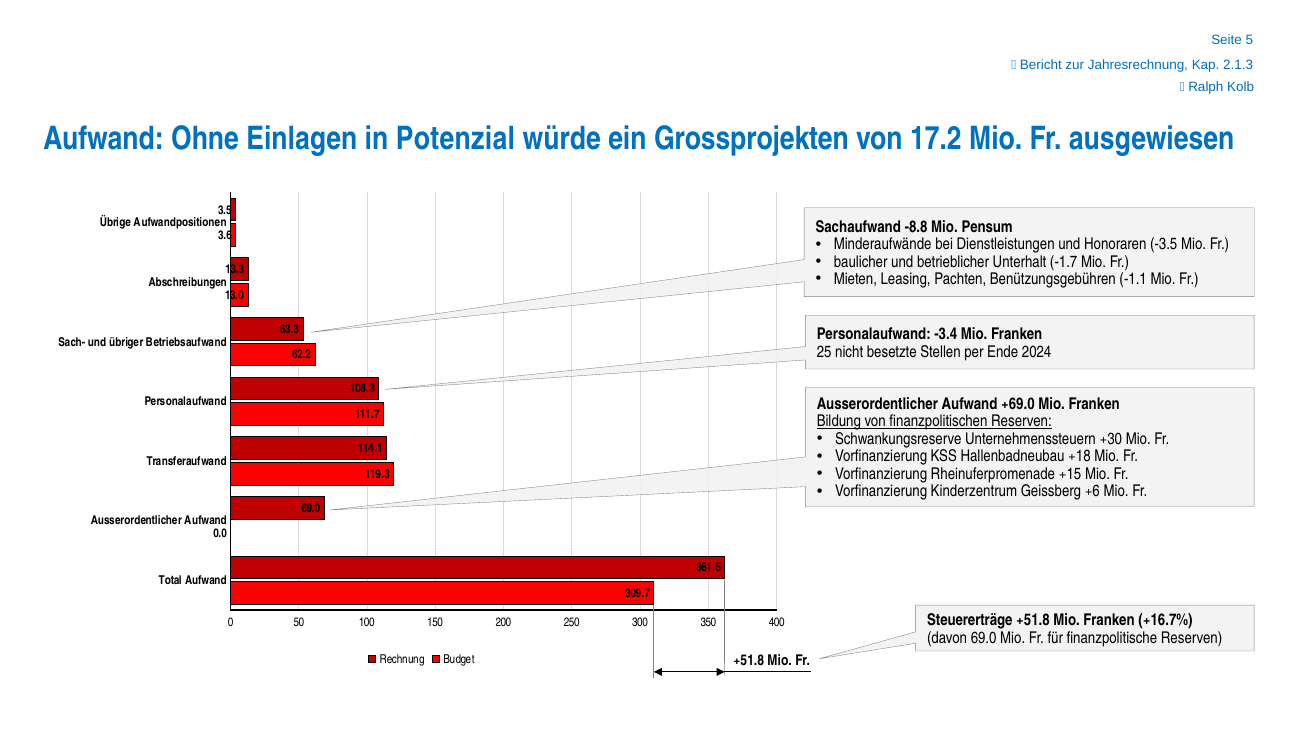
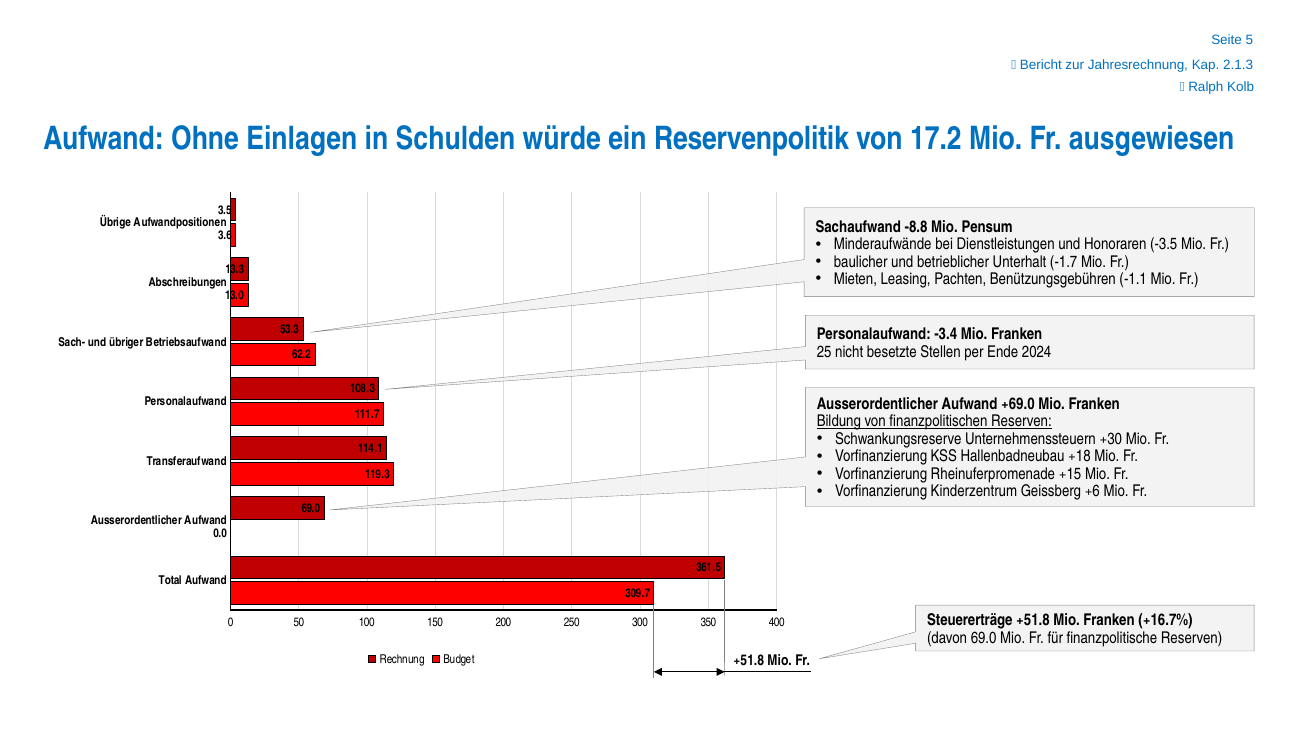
Potenzial: Potenzial -> Schulden (456, 139)
Grossprojekten: Grossprojekten -> Reservenpolitik (751, 139)
